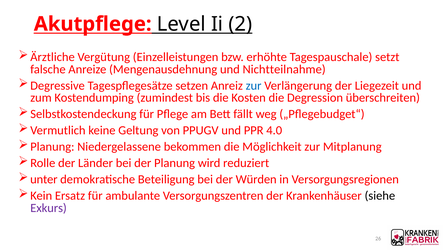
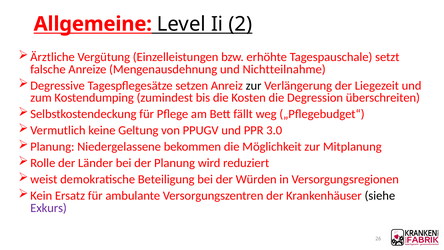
Akutpflege: Akutpflege -> Allgemeine (93, 24)
zur colour: blue -> black (254, 86)
4.0: 4.0 -> 3.0 (274, 130)
unter: unter -> weist (44, 179)
